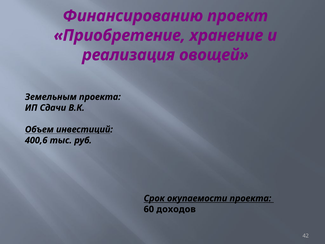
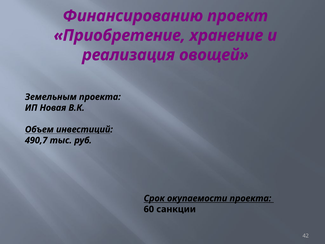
Сдачи: Сдачи -> Новая (53, 108)
400,6: 400,6 -> 490,7 (36, 140)
доходов: доходов -> санкции (176, 209)
